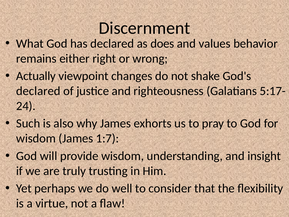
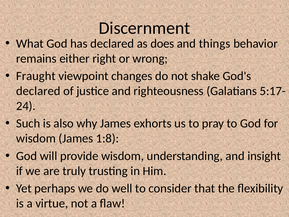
values: values -> things (215, 43)
Actually: Actually -> Fraught (36, 76)
1:7: 1:7 -> 1:8 (107, 138)
